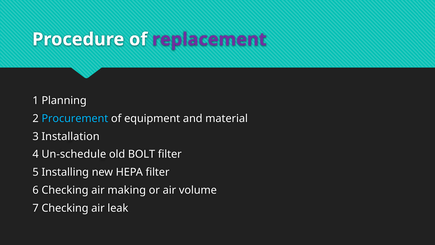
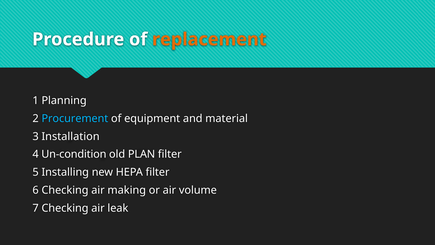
replacement colour: purple -> orange (209, 39)
Un-schedule: Un-schedule -> Un-condition (74, 154)
BOLT: BOLT -> PLAN (142, 154)
